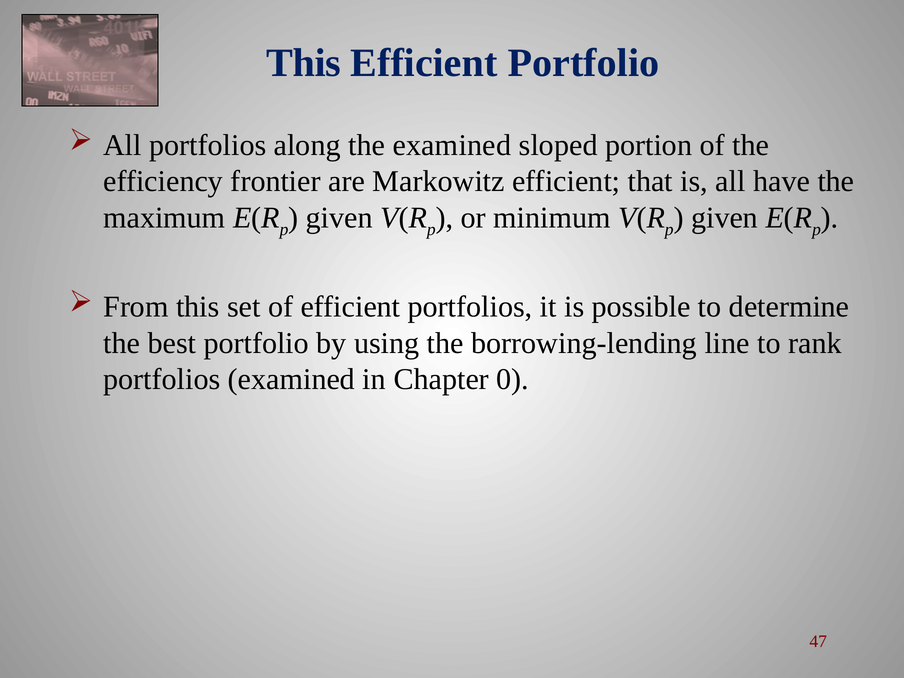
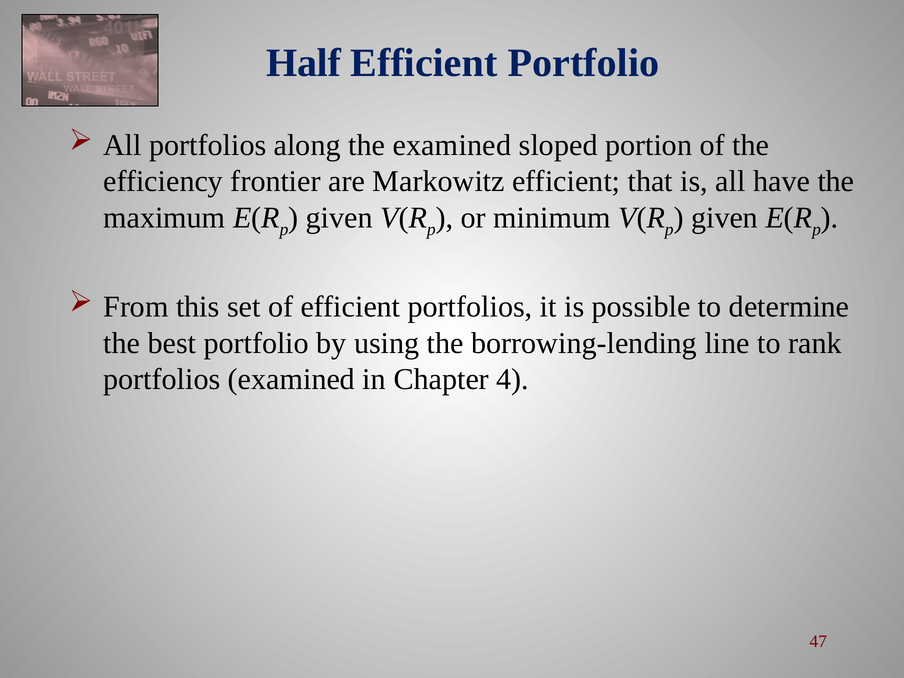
This: This -> Half (304, 63)
0: 0 -> 4 (513, 379)
